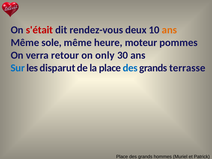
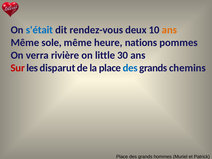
s'était colour: red -> blue (39, 30)
moteur: moteur -> nations (141, 43)
retour: retour -> rivière (65, 55)
only: only -> little (105, 55)
Sur colour: blue -> red (18, 68)
terrasse: terrasse -> chemins (187, 68)
